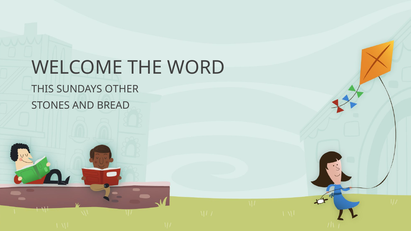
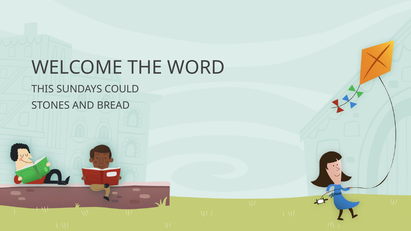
OTHER: OTHER -> COULD (122, 89)
